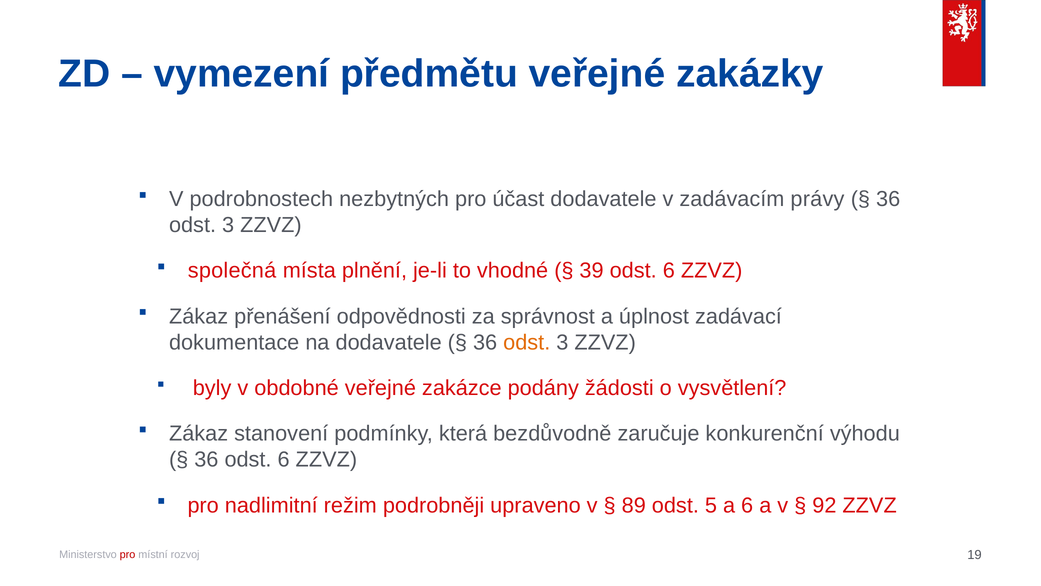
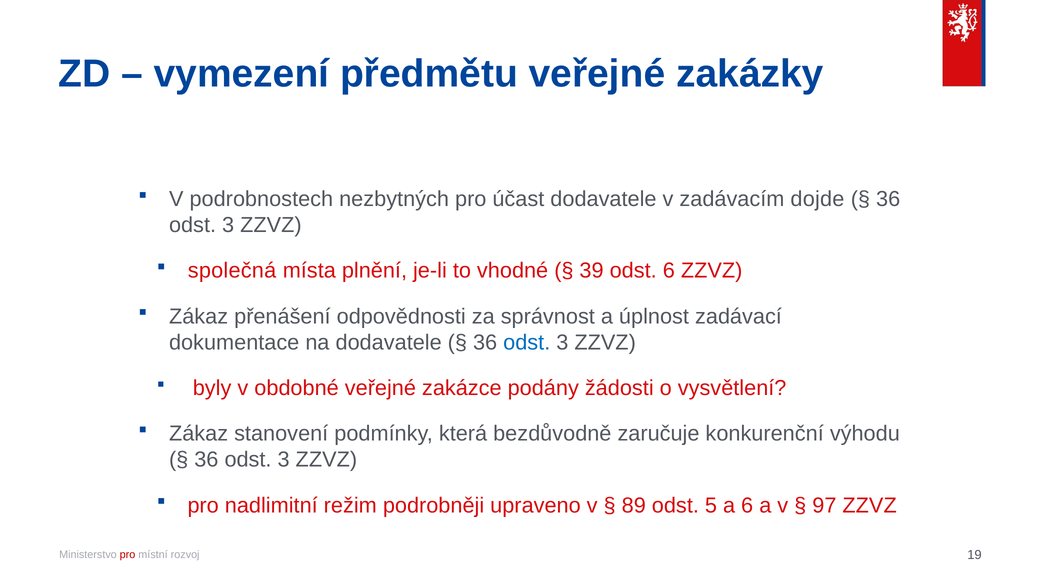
právy: právy -> dojde (817, 199)
odst colour: orange -> blue (527, 342)
6: 6 -> 3 (284, 459)
92: 92 -> 97 (824, 505)
